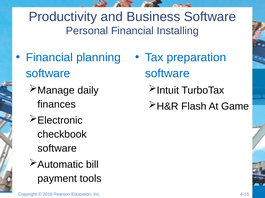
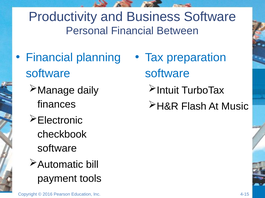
Installing: Installing -> Between (178, 31)
Game: Game -> Music (235, 107)
